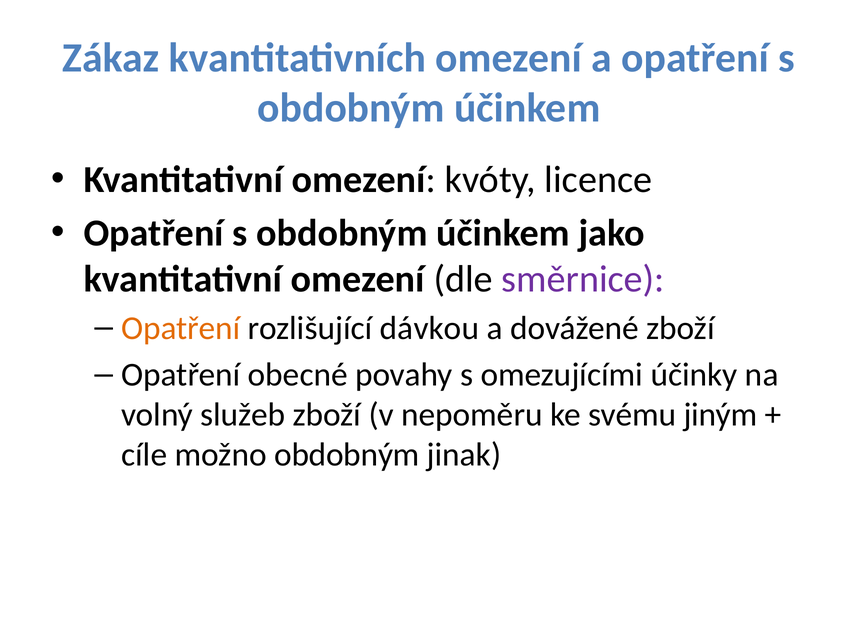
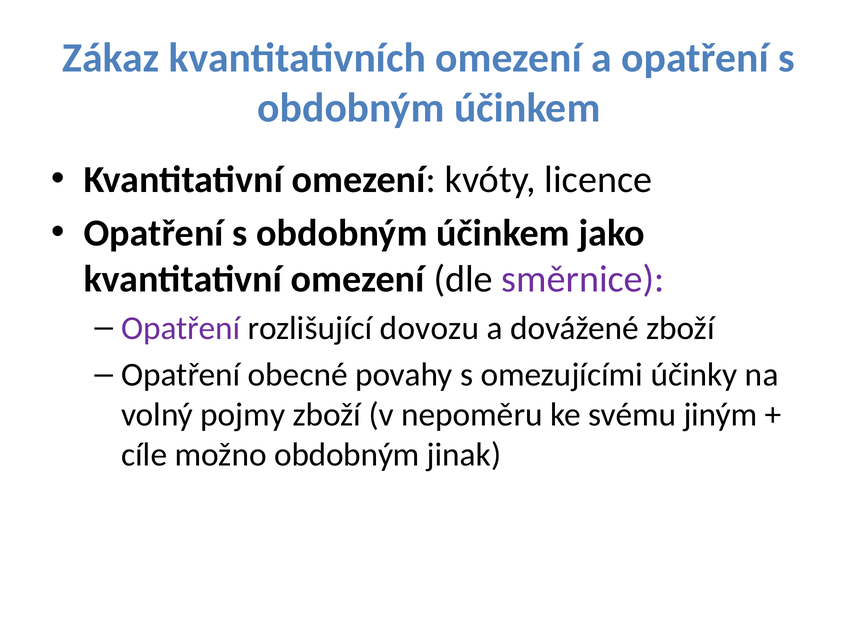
Opatření colour: orange -> purple (181, 328)
dávkou: dávkou -> dovozu (429, 328)
služeb: služeb -> pojmy (243, 415)
